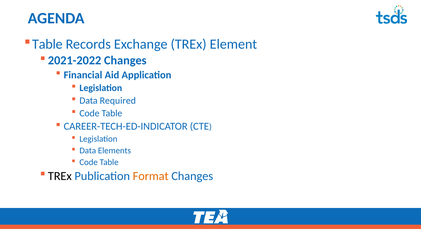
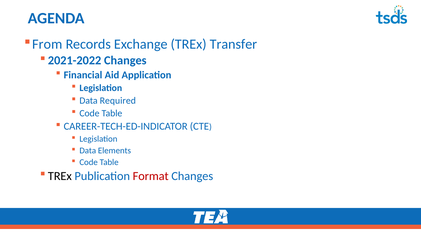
Table: Table -> From (47, 44)
Element: Element -> Transfer (233, 44)
Format colour: orange -> red (151, 176)
